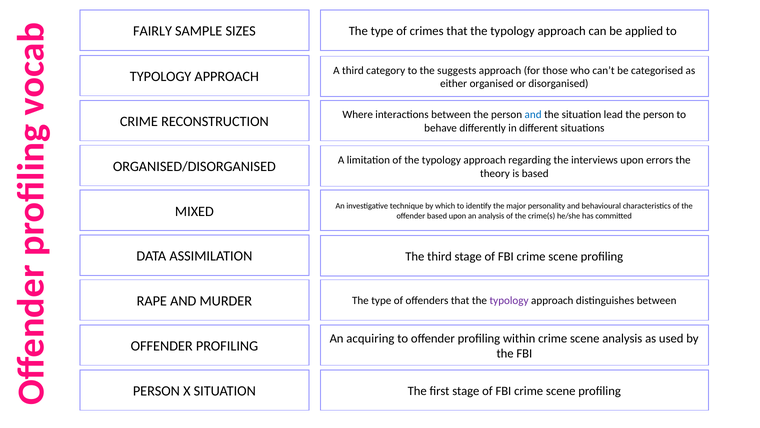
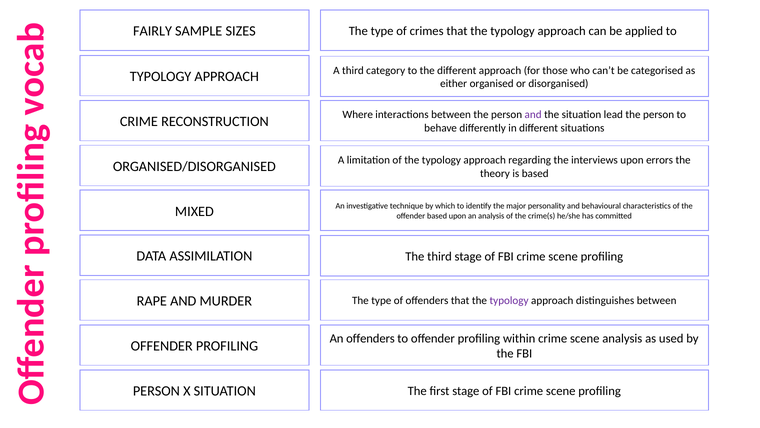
the suggests: suggests -> different (457, 70)
and colour: blue -> purple (533, 115)
An acquiring: acquiring -> offenders (370, 338)
